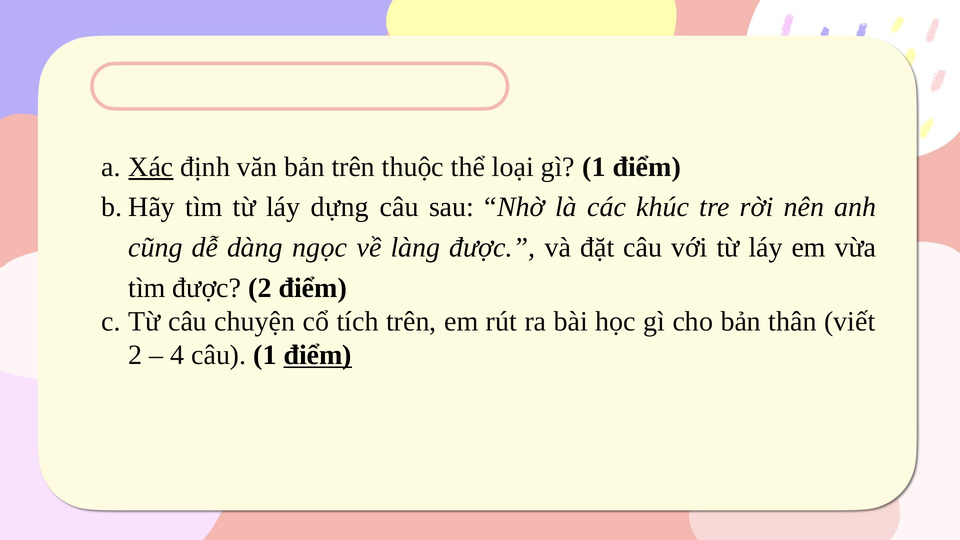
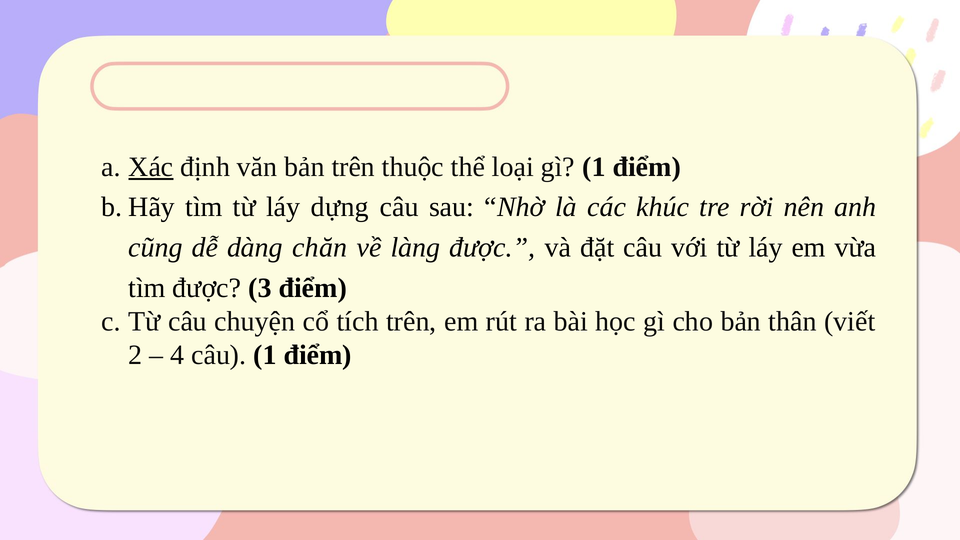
ngọc: ngọc -> chăn (320, 248)
được 2: 2 -> 3 (260, 288)
điểm underline: present -> none (318, 355)
